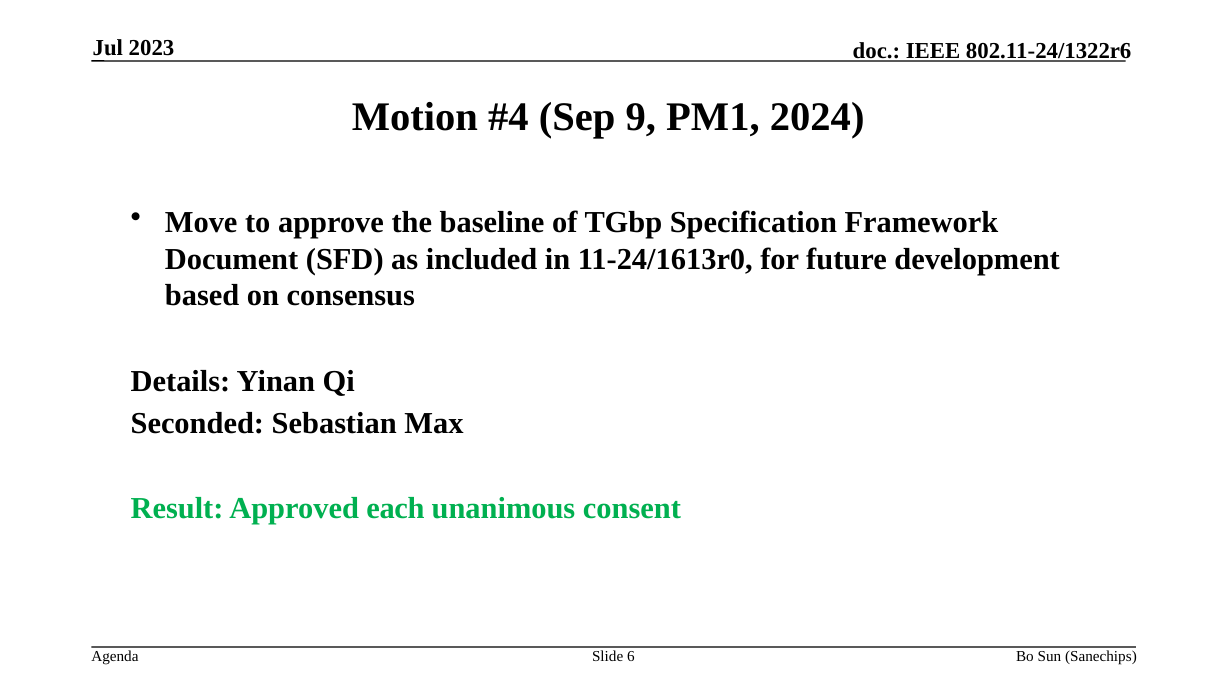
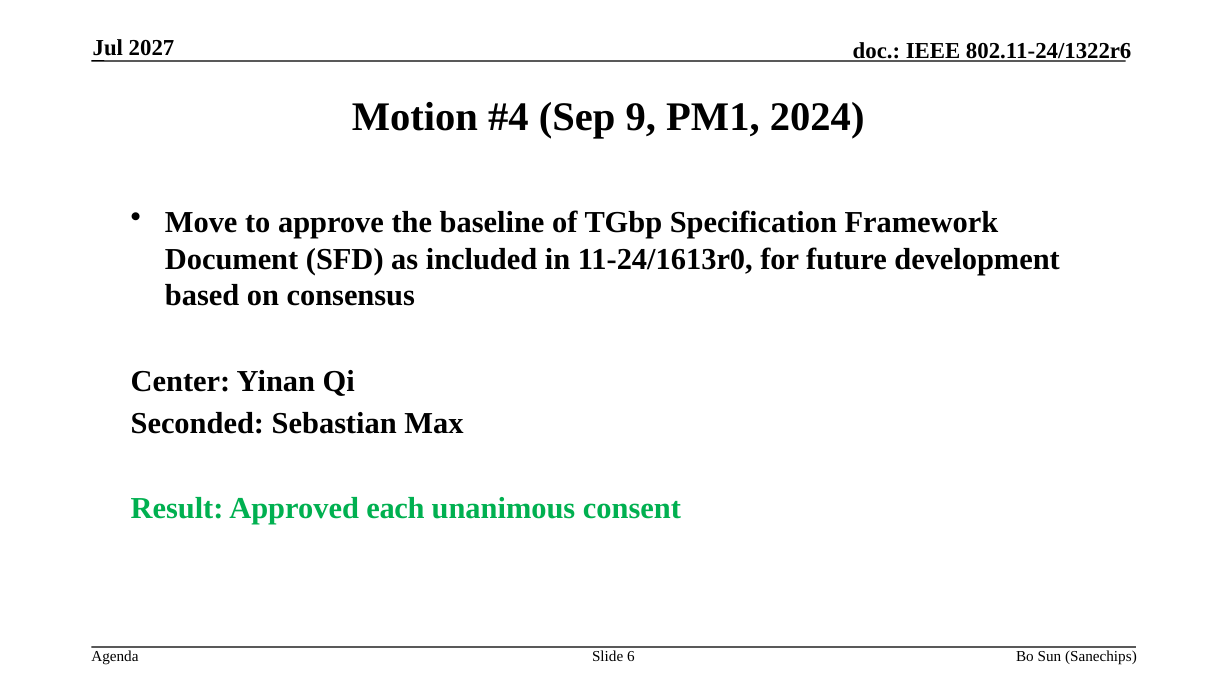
2023: 2023 -> 2027 (152, 48)
Details: Details -> Center (180, 381)
